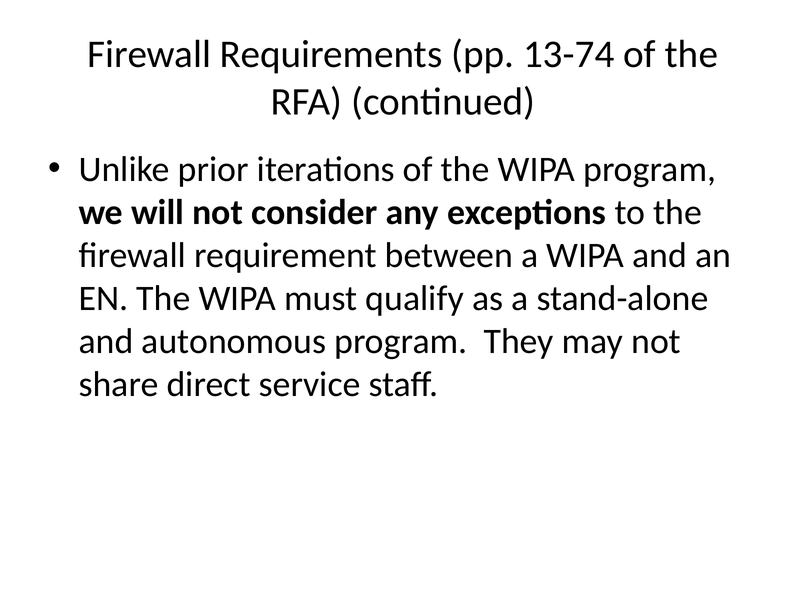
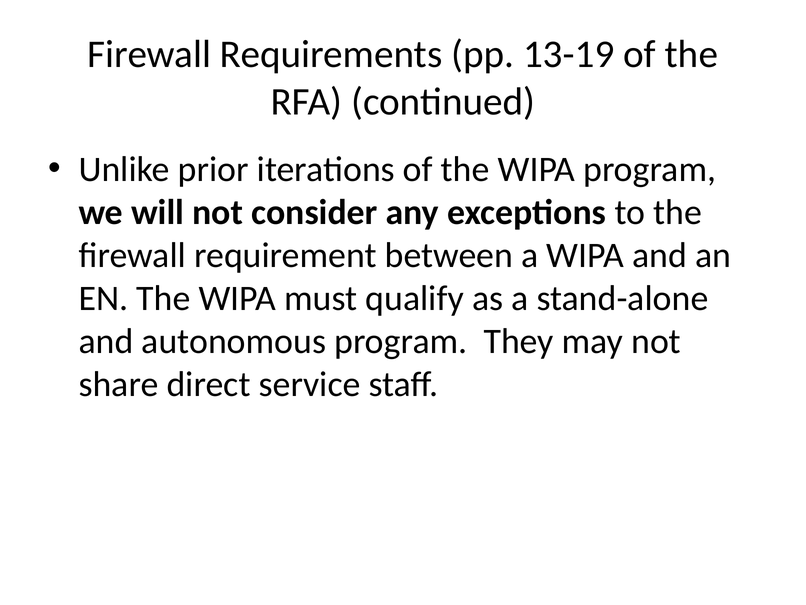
13-74: 13-74 -> 13-19 (569, 54)
